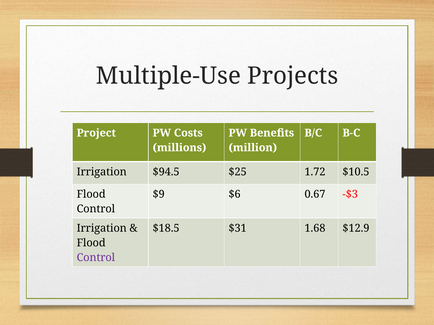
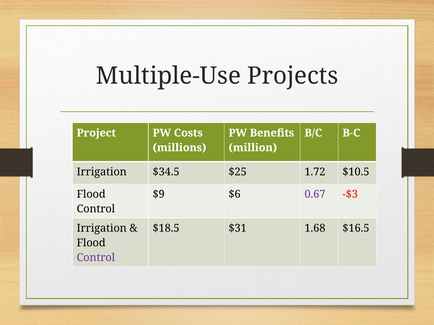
$94.5: $94.5 -> $34.5 (166, 172)
0.67 colour: black -> purple (315, 195)
$12.9: $12.9 -> $16.5 (356, 228)
